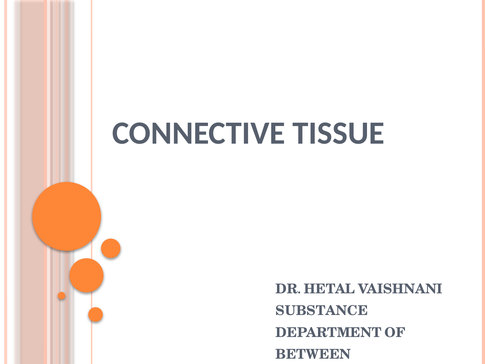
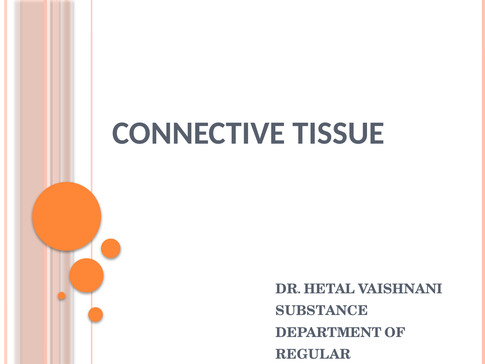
BETWEEN: BETWEEN -> REGULAR (313, 354)
